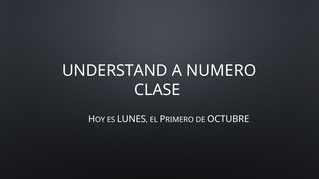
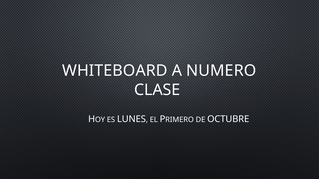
UNDERSTAND: UNDERSTAND -> WHITEBOARD (115, 71)
